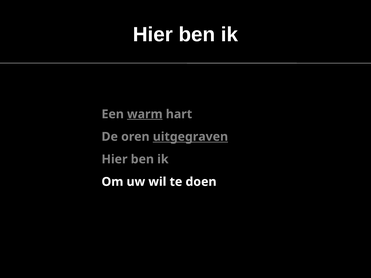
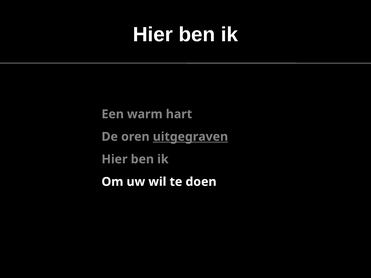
warm underline: present -> none (145, 114)
